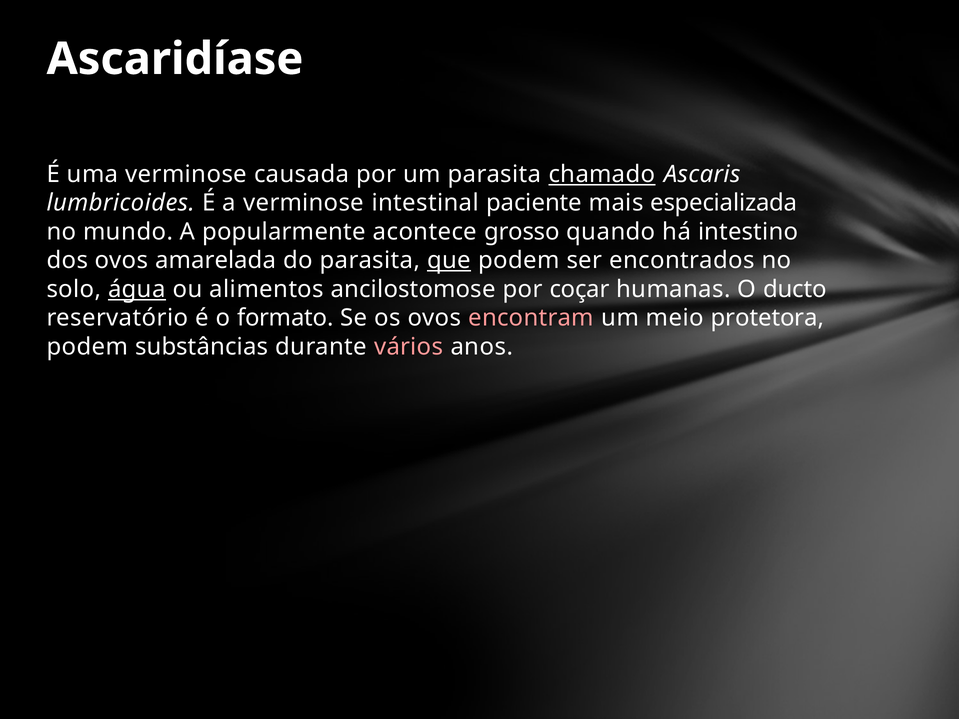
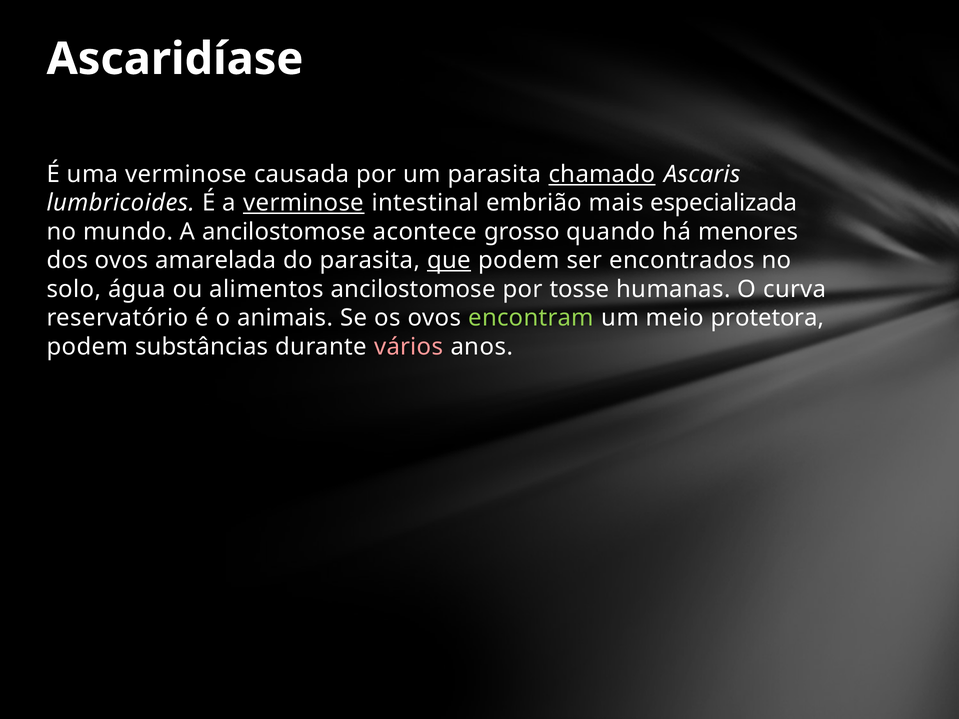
verminose underline: none -> present (304, 203)
paciente: paciente -> embrião (534, 203)
A popularmente: popularmente -> ancilostomose (284, 232)
intestino: intestino -> menores (748, 232)
água underline: present -> none (137, 289)
coçar: coçar -> tosse (579, 289)
ducto: ducto -> curva (795, 289)
formato: formato -> animais (285, 318)
encontram colour: pink -> light green (531, 318)
